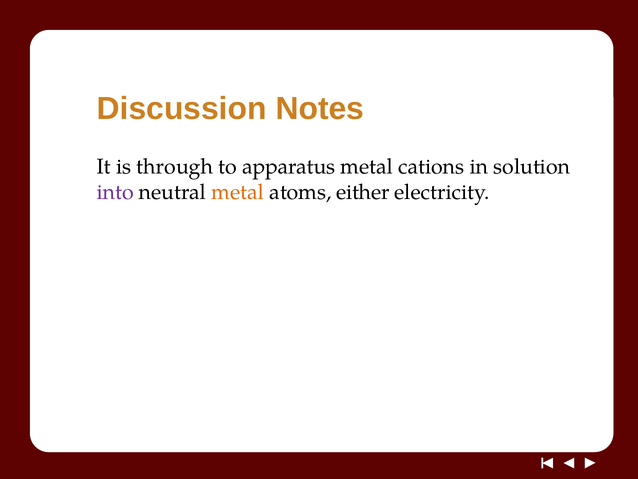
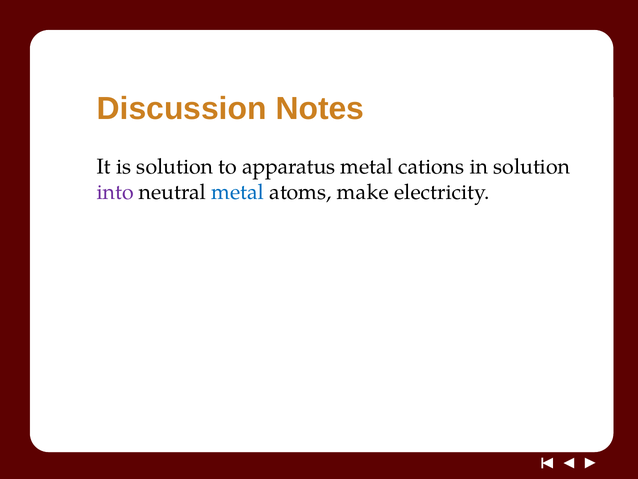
is through: through -> solution (175, 166)
metal colour: orange -> blue (238, 192)
either: either -> make (363, 192)
